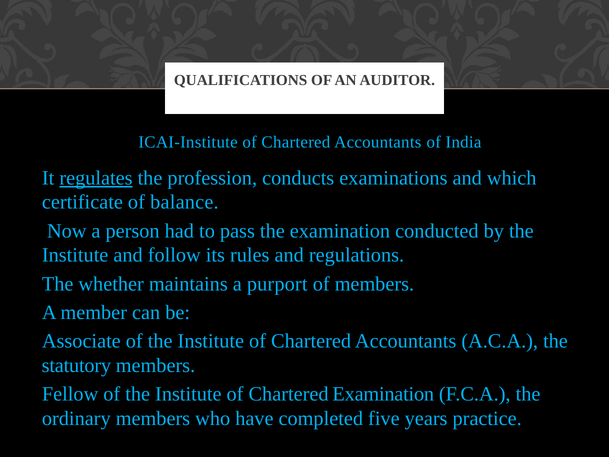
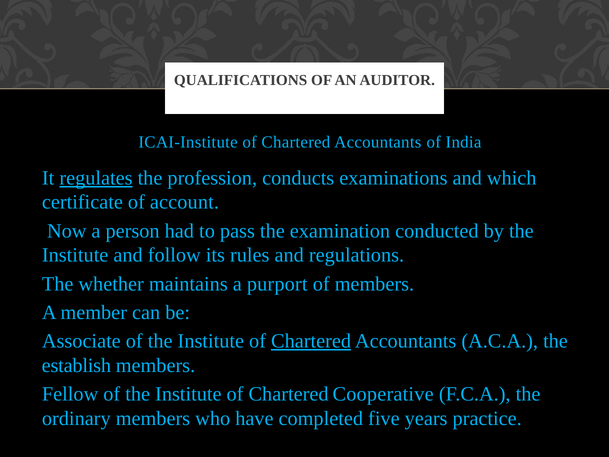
balance: balance -> account (184, 202)
Chartered underline: none -> present (311, 341)
statutory: statutory -> establish (76, 365)
Chartered Examination: Examination -> Cooperative (383, 394)
